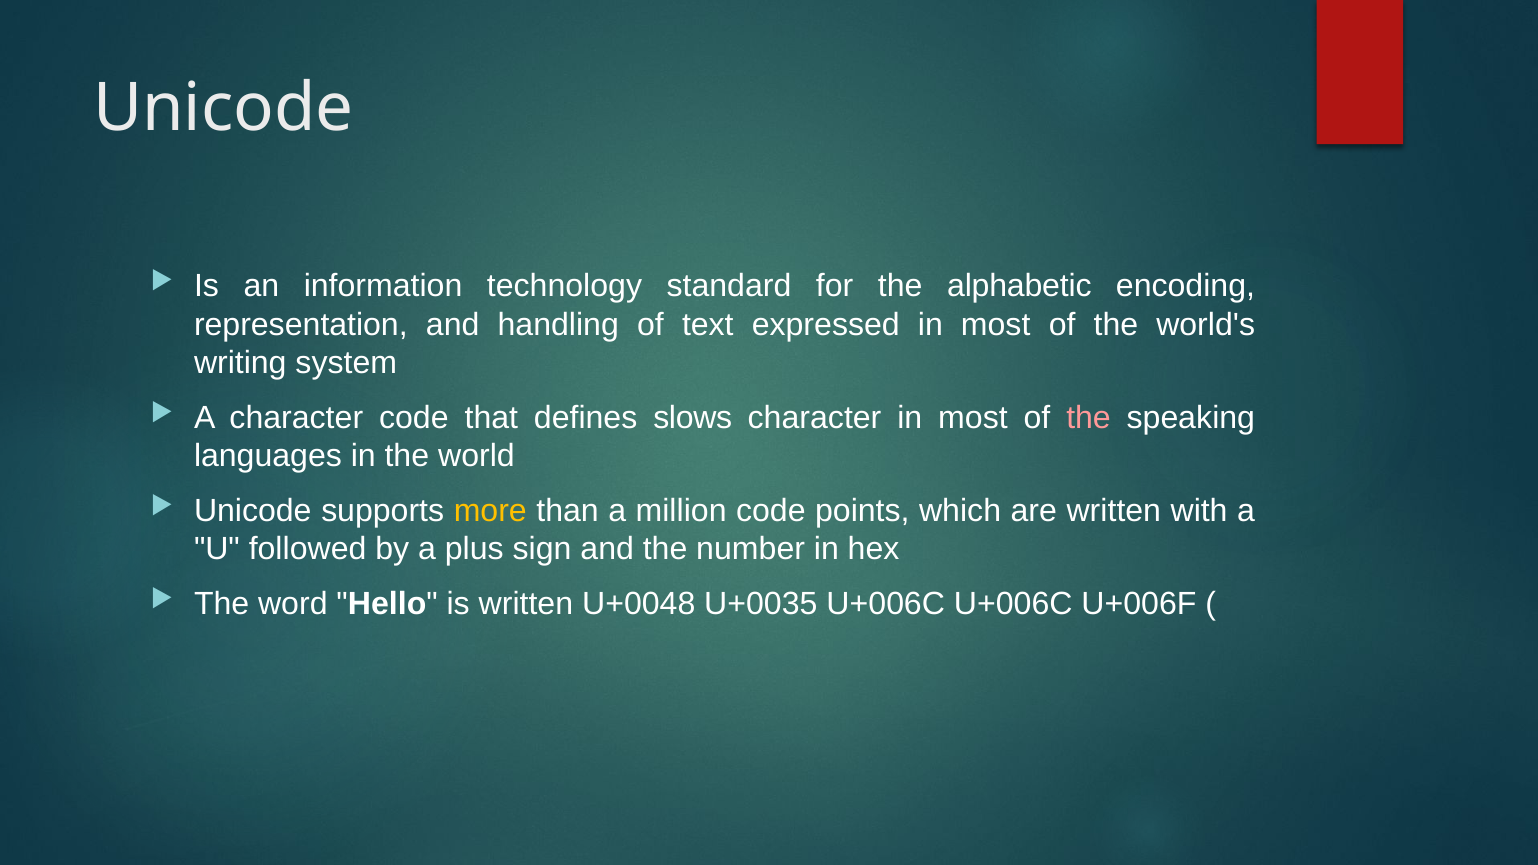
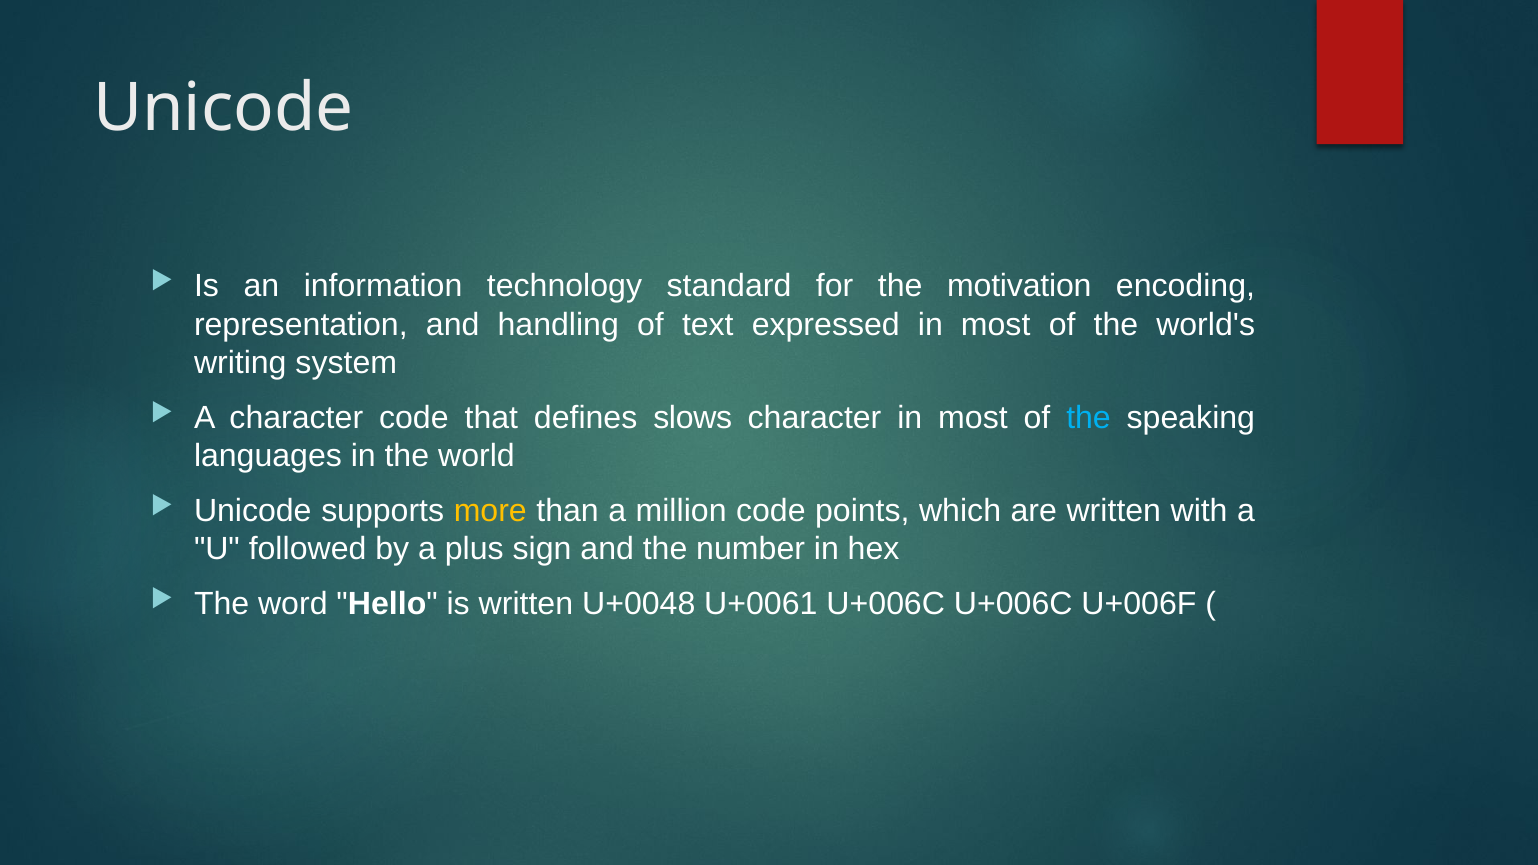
alphabetic: alphabetic -> motivation (1019, 286)
the colour: pink -> light blue (1089, 418)
U+0035: U+0035 -> U+0061 (761, 604)
